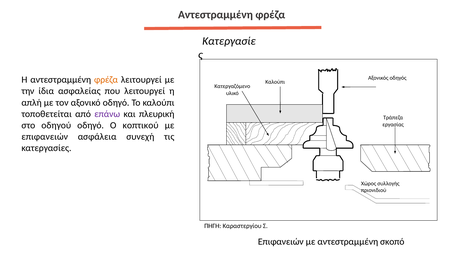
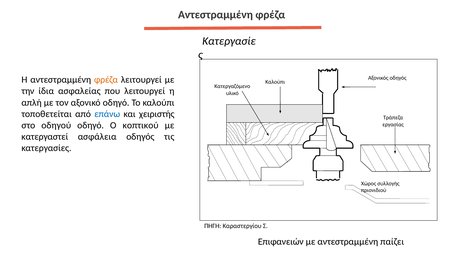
επάνω colour: purple -> blue (107, 114)
πλευρική: πλευρική -> χειριστής (157, 114)
επιφανειών: επιφανειών -> κατεργαστεί (45, 137)
ασφάλεια συνεχή: συνεχή -> οδηγός (140, 137)
σκοπό: σκοπό -> παίζει (392, 242)
